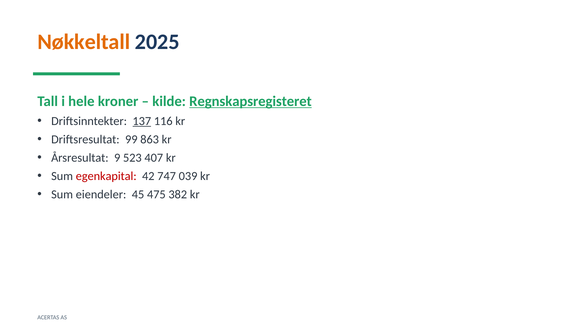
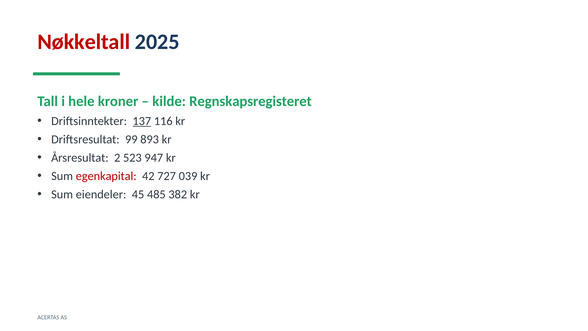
Nøkkeltall colour: orange -> red (84, 42)
Regnskapsregisteret underline: present -> none (250, 101)
863: 863 -> 893 (150, 139)
9: 9 -> 2 (117, 158)
407: 407 -> 947 (154, 158)
747: 747 -> 727 (167, 176)
475: 475 -> 485 (156, 194)
